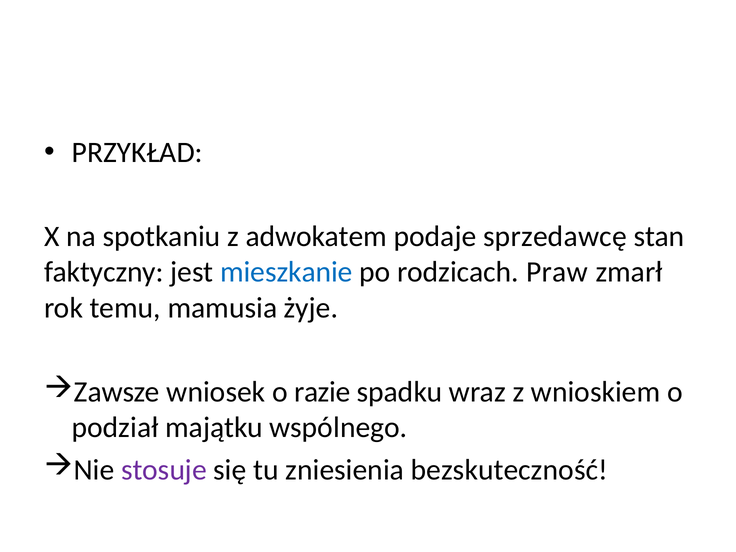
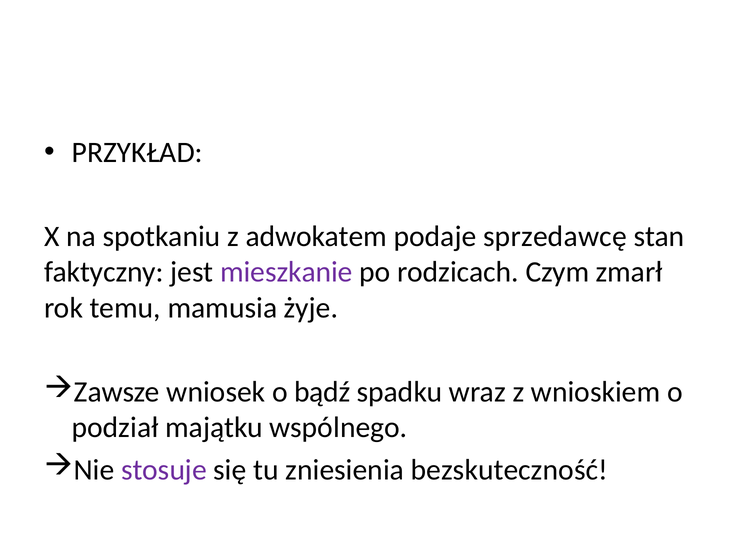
mieszkanie colour: blue -> purple (286, 272)
Praw: Praw -> Czym (557, 272)
razie: razie -> bądź (322, 392)
